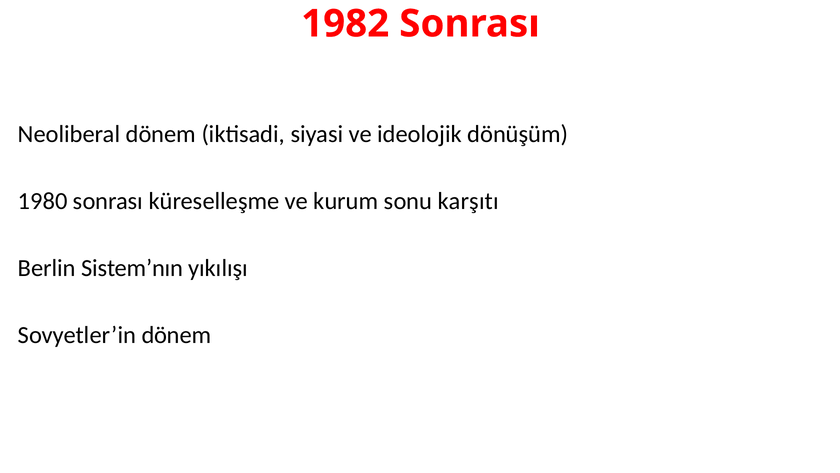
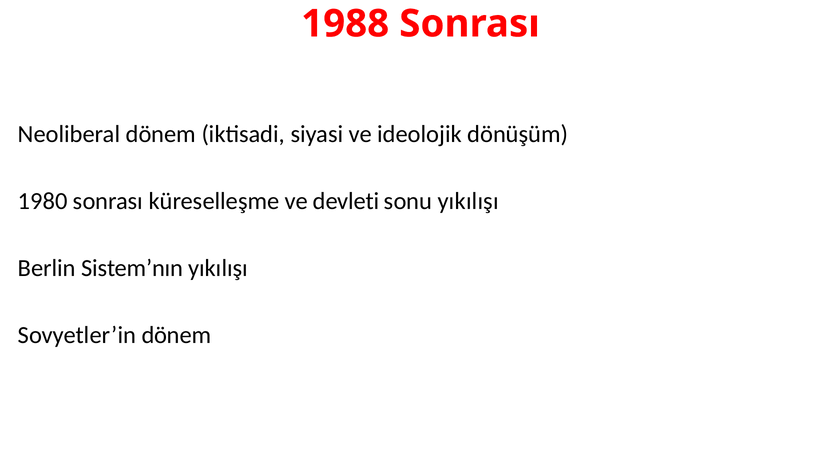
1982: 1982 -> 1988 (345, 24)
kurum: kurum -> devleti (346, 201)
sonu karşıtı: karşıtı -> yıkılışı (468, 201)
